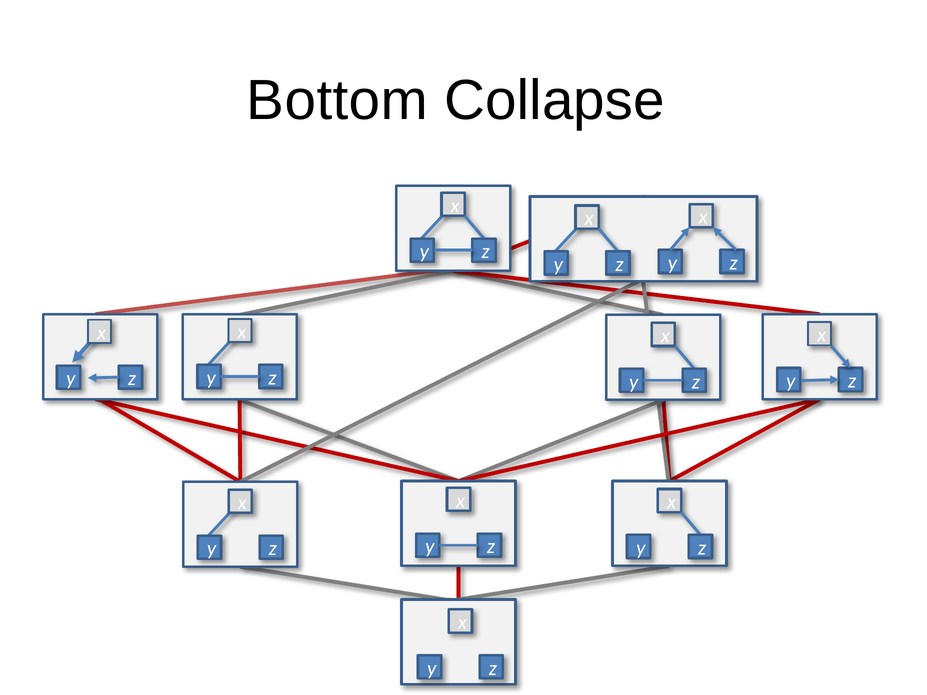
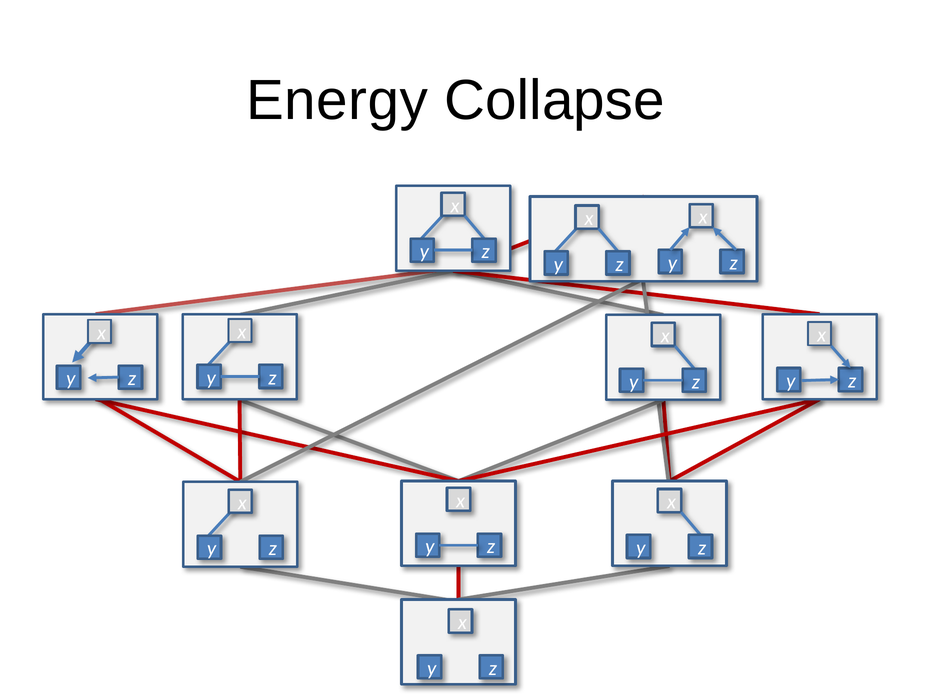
Bottom: Bottom -> Energy (337, 101)
